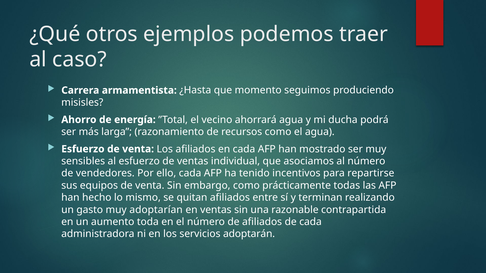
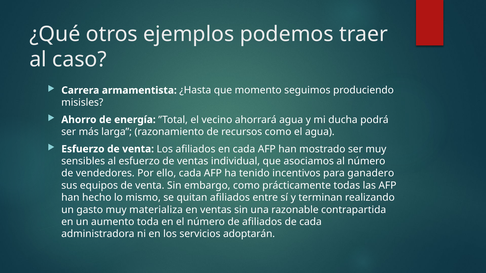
repartirse: repartirse -> ganadero (371, 174)
adoptarían: adoptarían -> materializa (156, 210)
